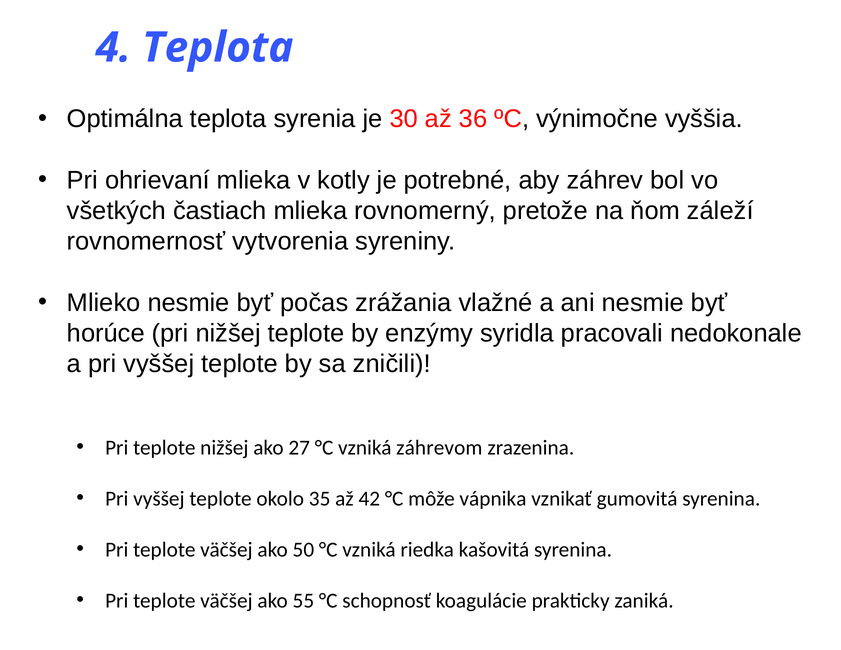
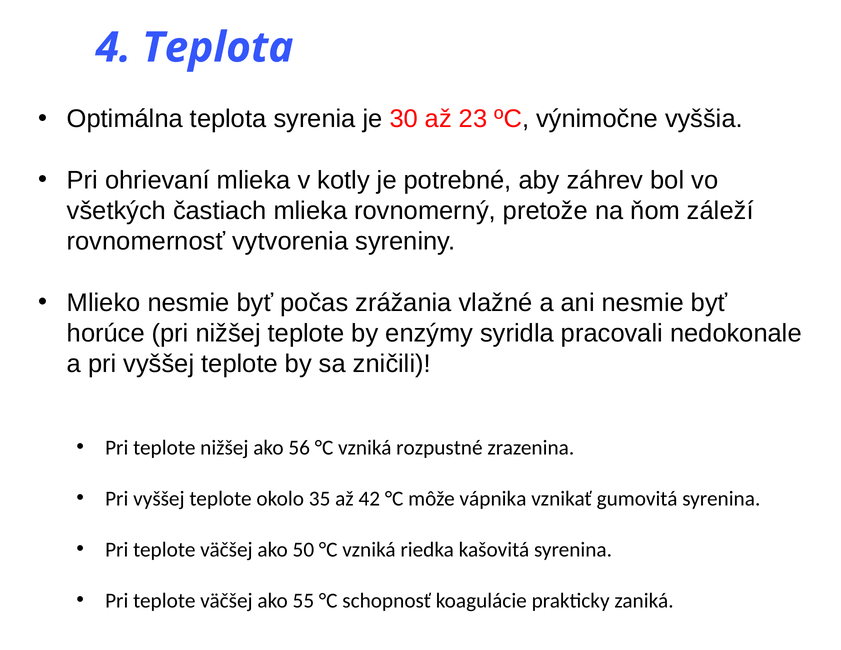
36: 36 -> 23 (473, 119)
27: 27 -> 56 (299, 447)
záhrevom: záhrevom -> rozpustné (439, 447)
